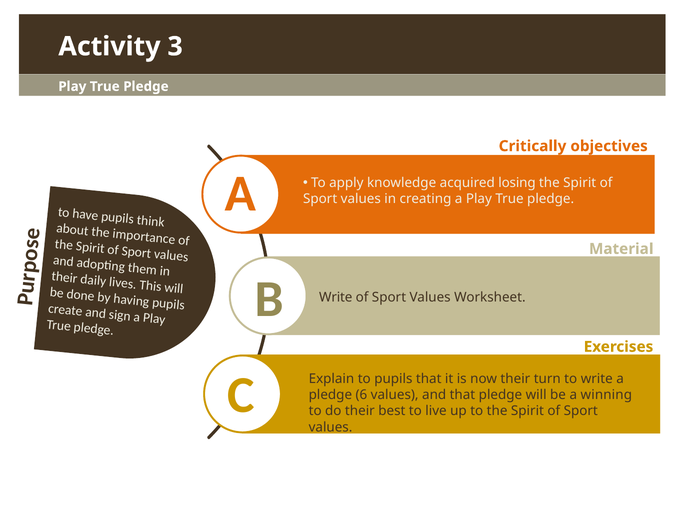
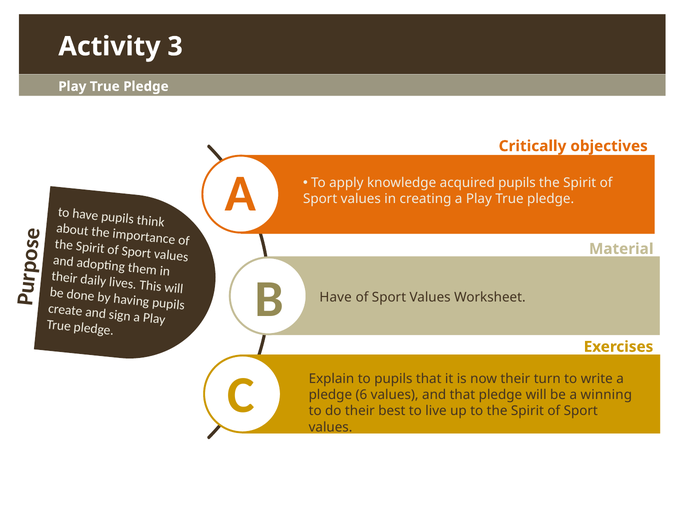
acquired losing: losing -> pupils (517, 183)
B Write: Write -> Have (336, 297)
